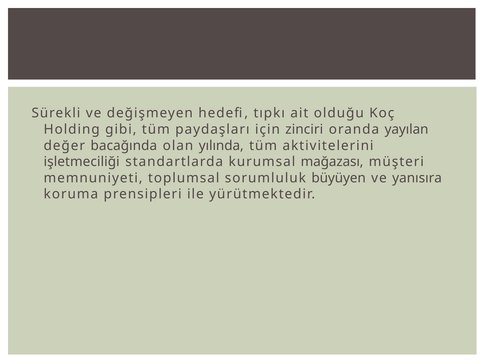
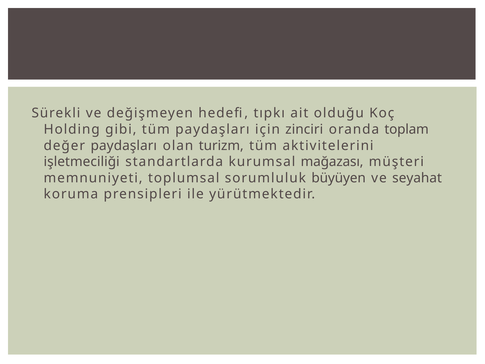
yayılan: yayılan -> toplam (407, 129)
değer bacağında: bacağında -> paydaşları (124, 145)
yılında: yılında -> turizm (221, 145)
yanısıra: yanısıra -> seyahat (417, 178)
